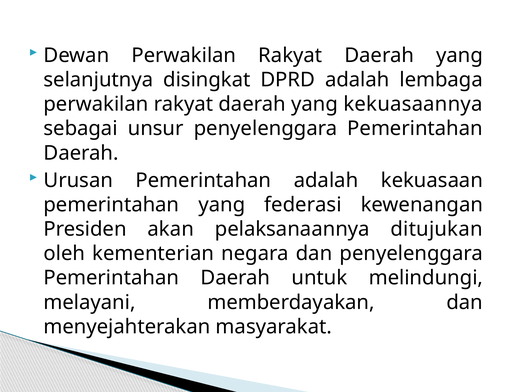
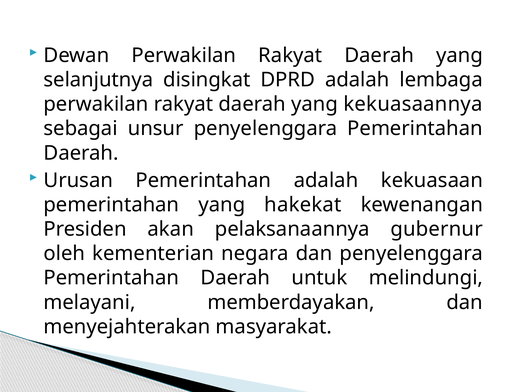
federasi: federasi -> hakekat (303, 205)
ditujukan: ditujukan -> gubernur (437, 229)
